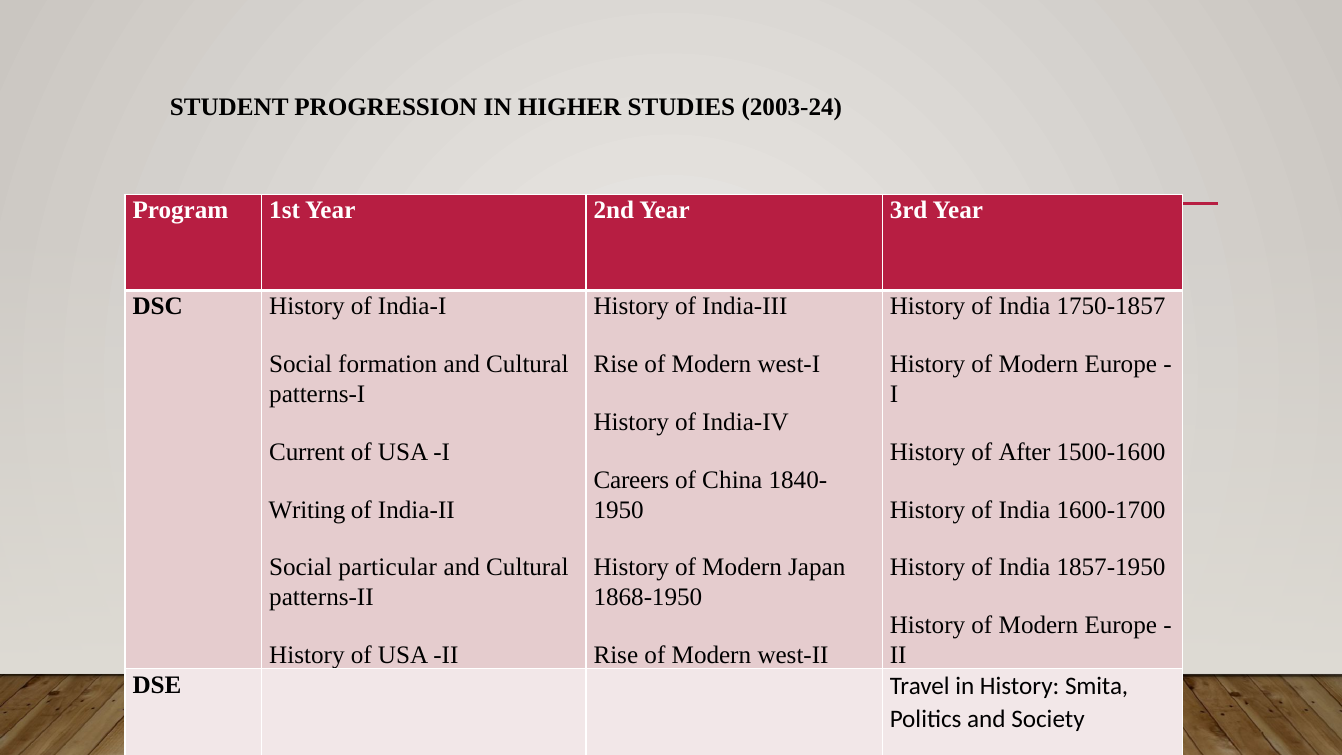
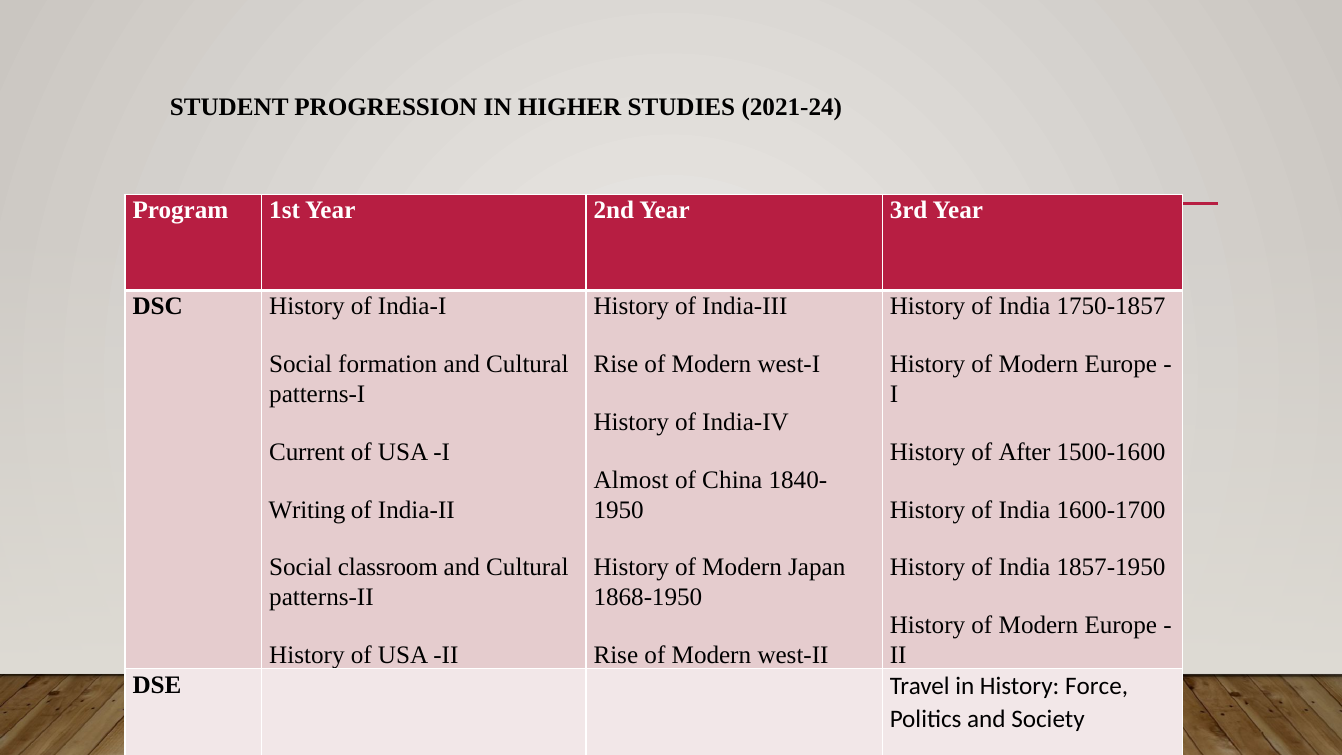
2003-24: 2003-24 -> 2021-24 (792, 107)
Careers: Careers -> Almost (631, 480)
particular: particular -> classroom (388, 567)
Smita: Smita -> Force (1097, 686)
